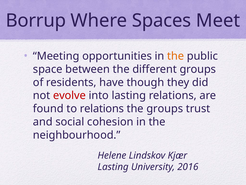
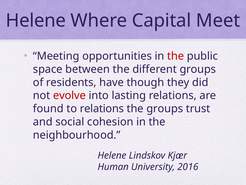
Borrup: Borrup -> Helene (36, 21)
Spaces: Spaces -> Capital (162, 21)
the colour: orange -> red (176, 56)
Lasting: Lasting -> Human (113, 167)
